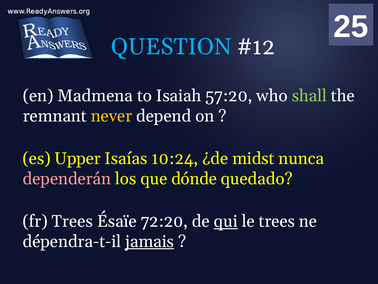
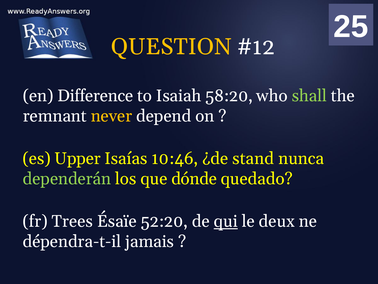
QUESTION colour: light blue -> yellow (171, 47)
Madmena: Madmena -> Difference (95, 96)
57:20: 57:20 -> 58:20 (229, 96)
10:24: 10:24 -> 10:46 (175, 158)
midst: midst -> stand (253, 158)
dependerán colour: pink -> light green (67, 178)
72:20: 72:20 -> 52:20 (164, 221)
le trees: trees -> deux (277, 221)
jamais underline: present -> none (150, 241)
